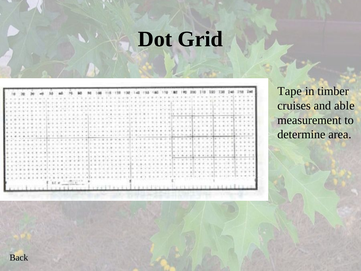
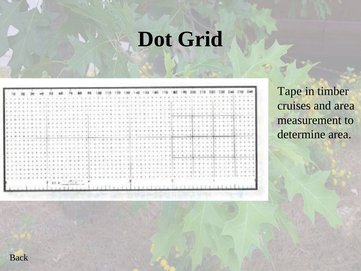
and able: able -> area (344, 105)
